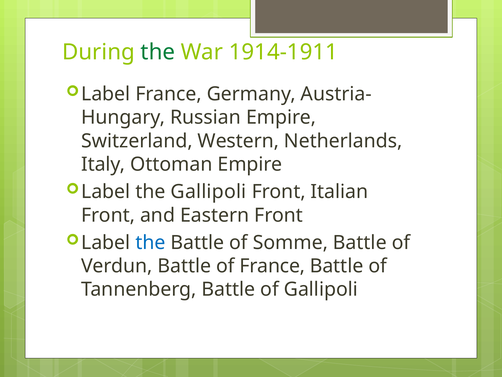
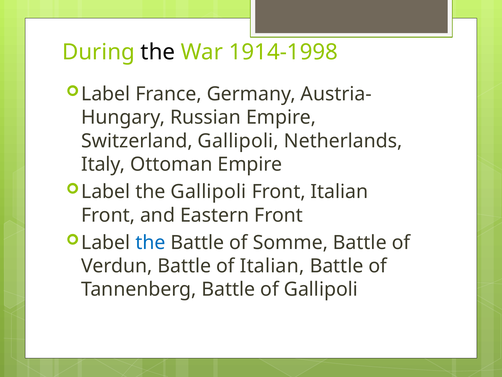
the colour: green -> black (158, 52)
1914-1911: 1914-1911 -> 1914-1998 (283, 52)
Switzerland Western: Western -> Gallipoli (238, 141)
of France: France -> Italian (272, 266)
